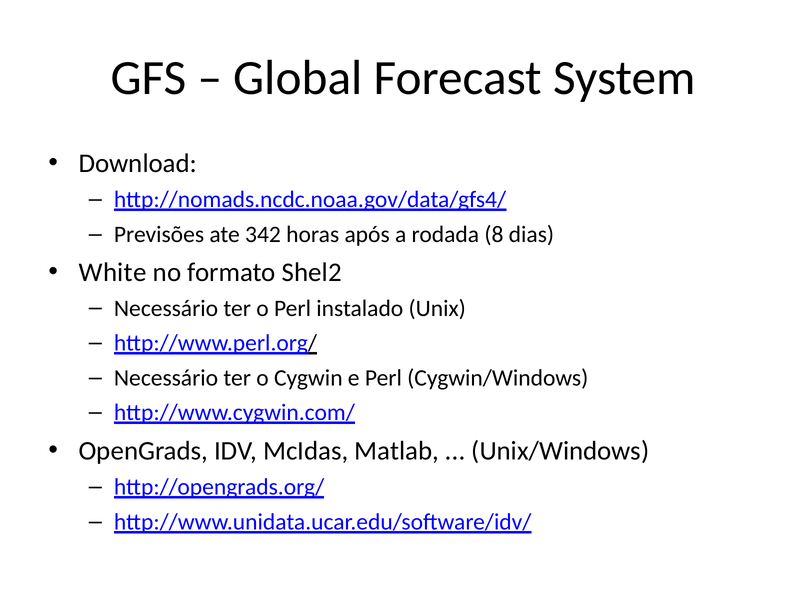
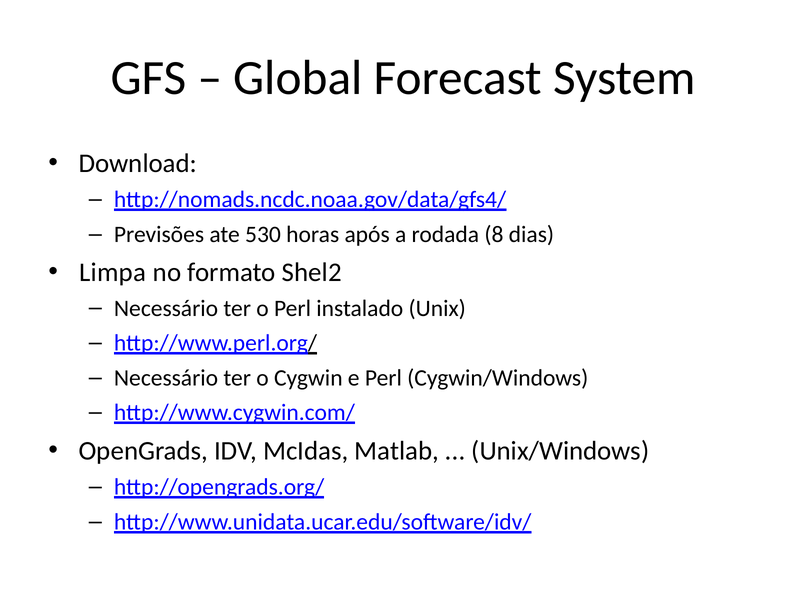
342: 342 -> 530 (263, 235)
White: White -> Limpa (113, 272)
